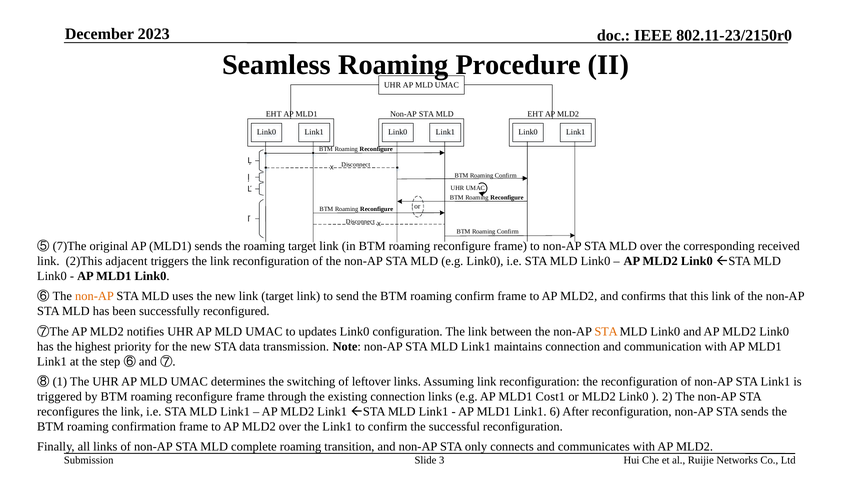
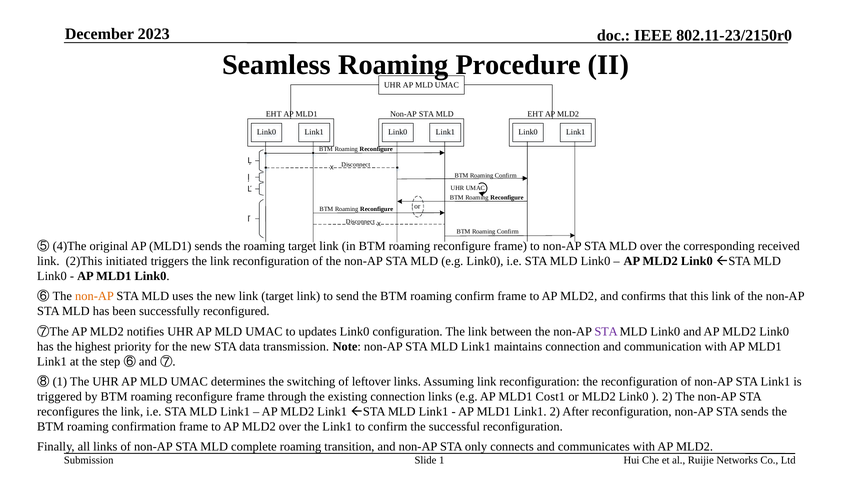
7)The: 7)The -> 4)The (70, 246)
adjacent: adjacent -> initiated (126, 261)
STA colour: orange -> purple (606, 331)
Link1 6: 6 -> 2 (555, 411)
Slide 3: 3 -> 1 (442, 460)
